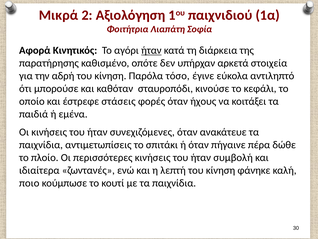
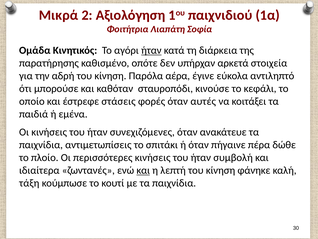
Αφορά: Αφορά -> Ομάδα (35, 50)
τόσο: τόσο -> αέρα (178, 76)
ήχους: ήχους -> αυτές (203, 101)
και underline: none -> present (143, 170)
ποιο: ποιο -> τάξη (29, 183)
